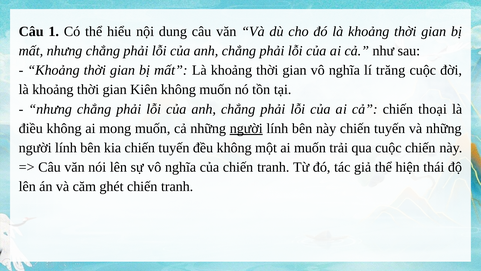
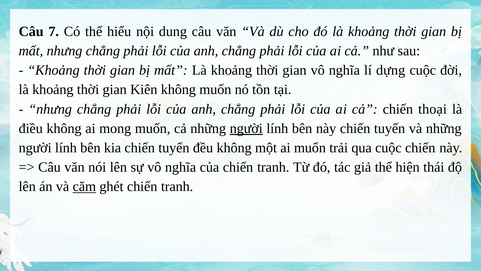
1: 1 -> 7 (54, 31)
trăng: trăng -> dựng (391, 70)
căm underline: none -> present (84, 186)
